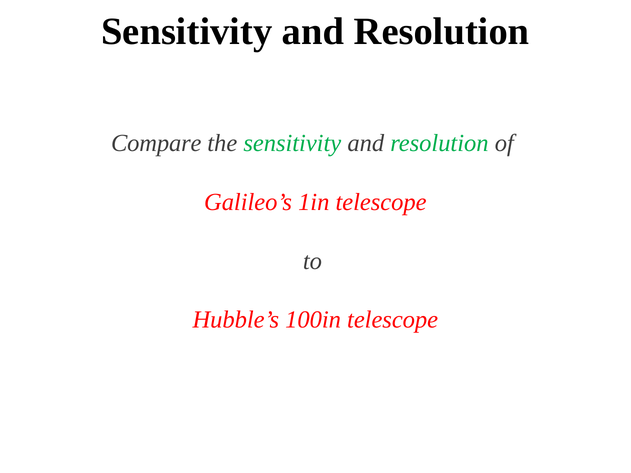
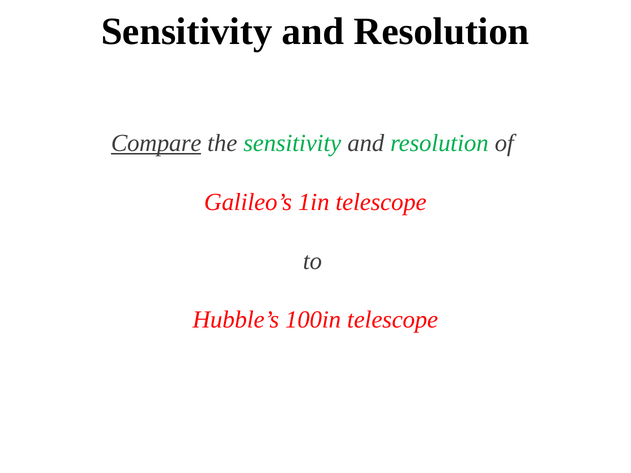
Compare underline: none -> present (156, 143)
